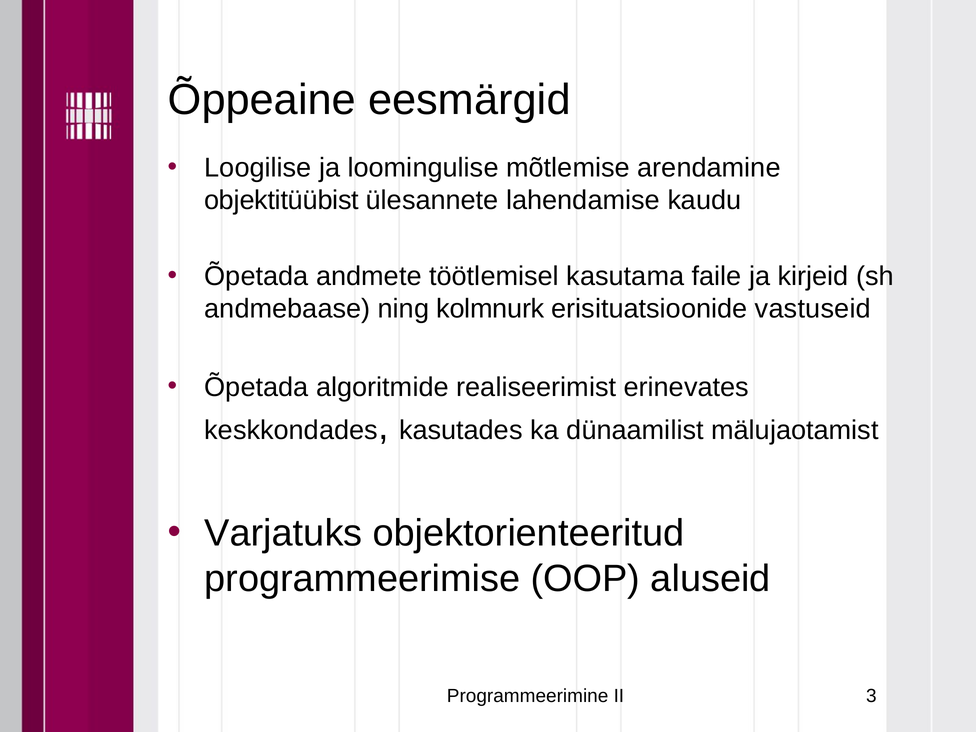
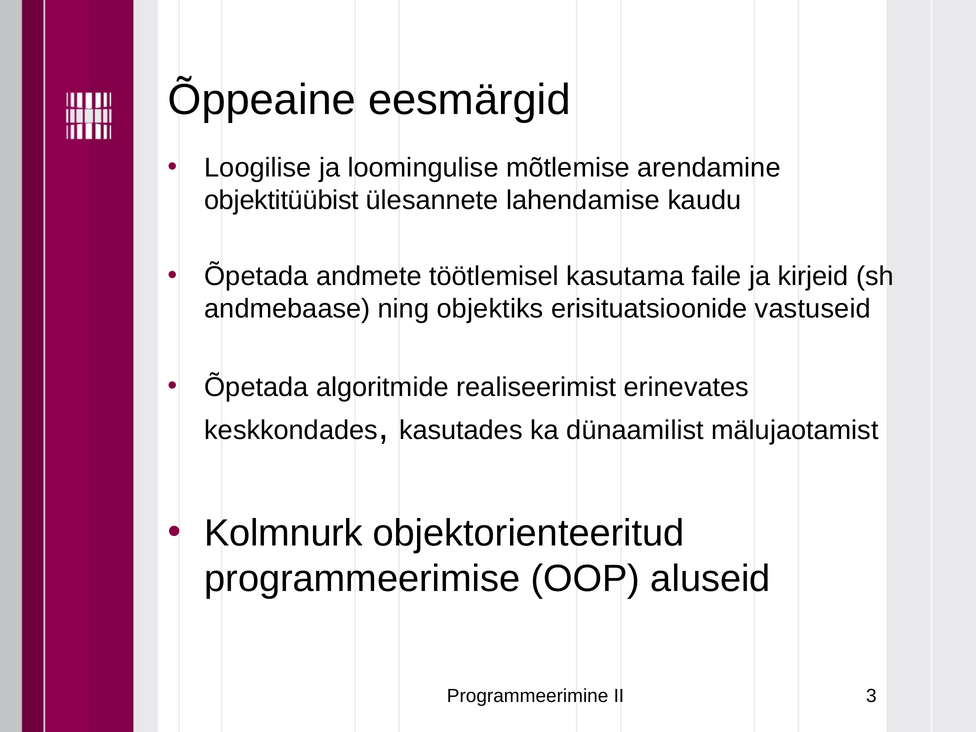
kolmnurk: kolmnurk -> objektiks (490, 309)
Varjatuks: Varjatuks -> Kolmnurk (284, 533)
